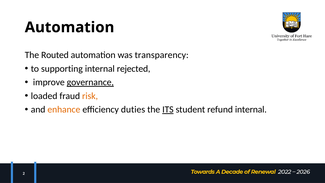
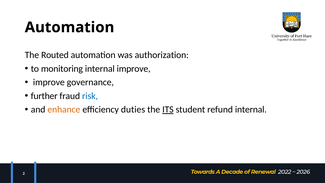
transparency: transparency -> authorization (162, 55)
supporting: supporting -> monitoring (62, 69)
internal rejected: rejected -> improve (134, 69)
governance underline: present -> none (90, 82)
loaded: loaded -> further (44, 96)
risk colour: orange -> blue (90, 96)
